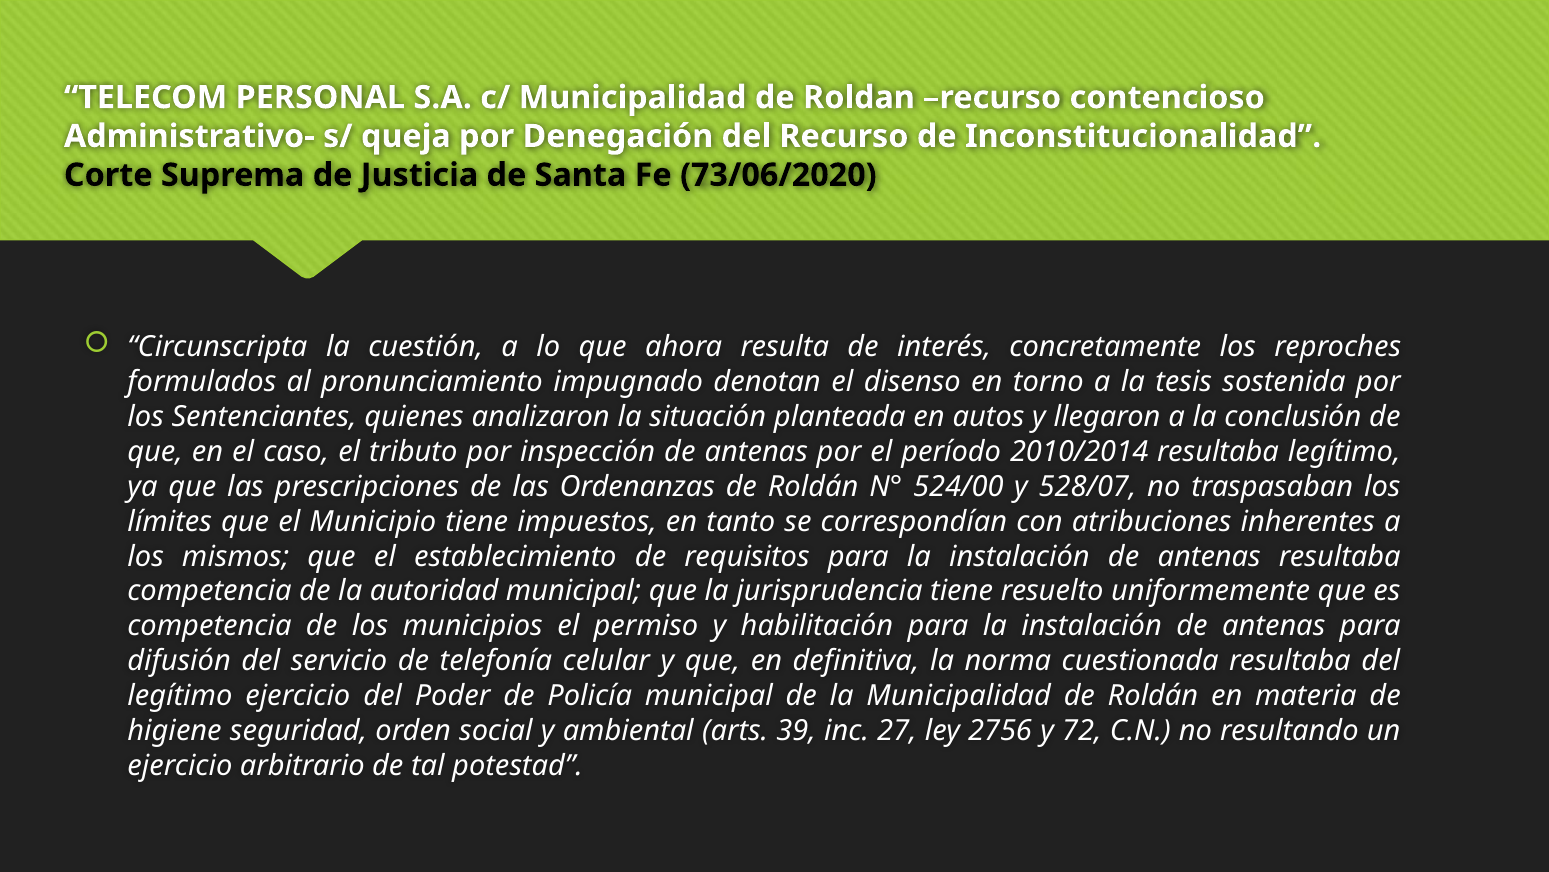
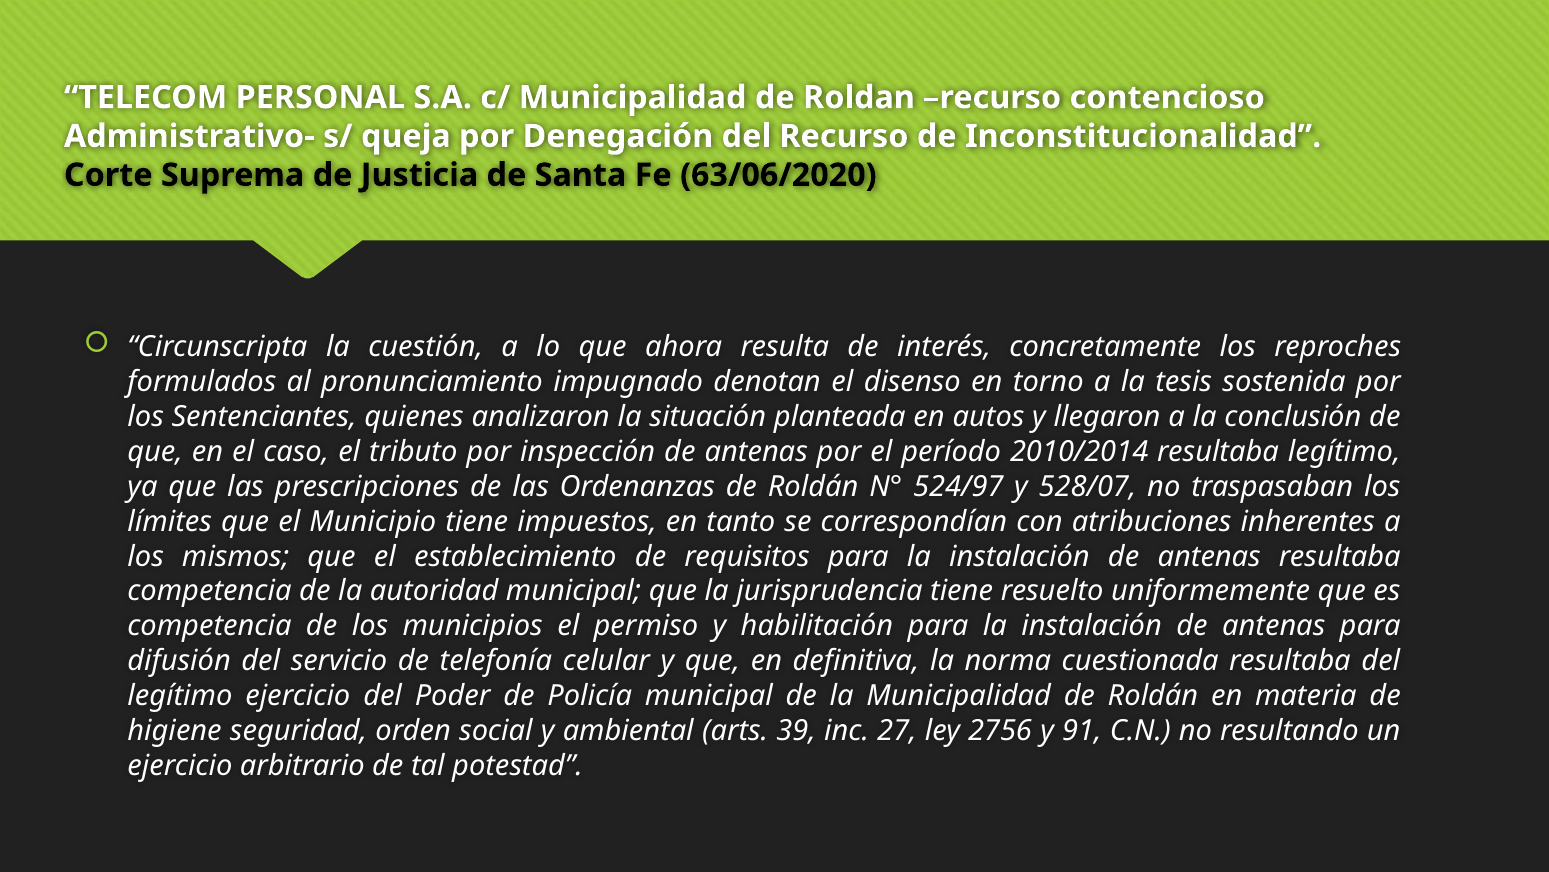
73/06/2020: 73/06/2020 -> 63/06/2020 (778, 175)
524/00: 524/00 -> 524/97 (958, 486)
72: 72 -> 91 (1082, 730)
